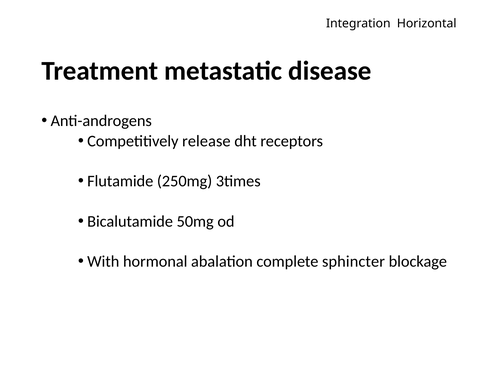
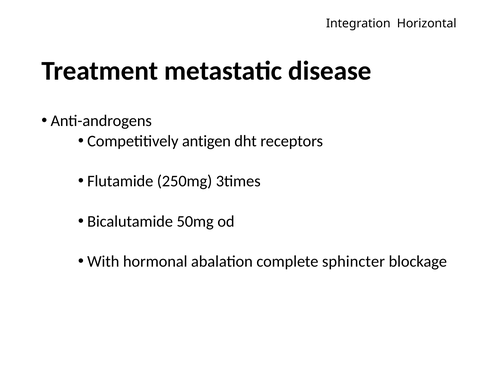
release: release -> antigen (206, 141)
